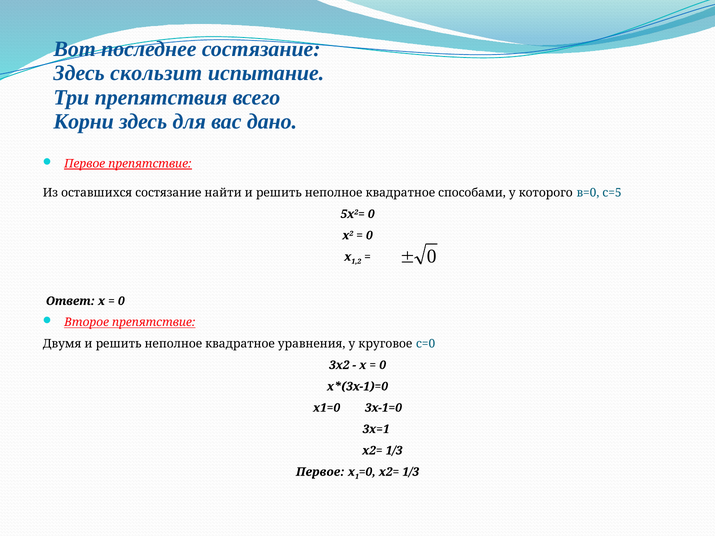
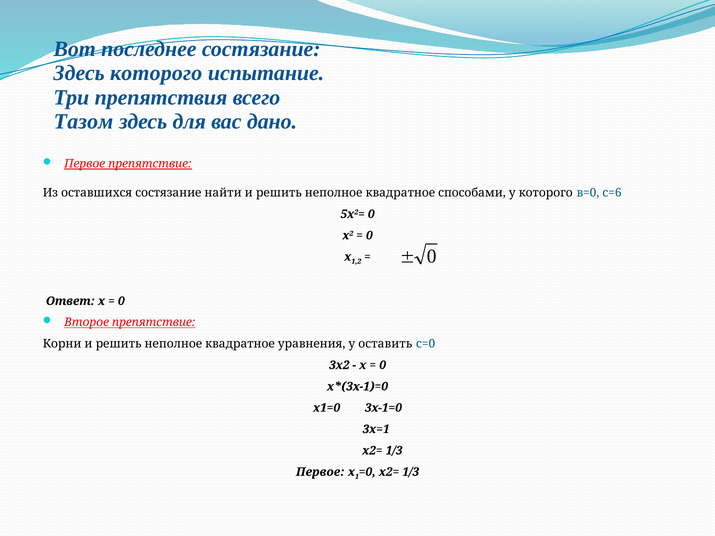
Здесь скользит: скользит -> которого (156, 73)
Корни: Корни -> Тазом (84, 122)
с=5: с=5 -> с=6 (612, 193)
Двумя: Двумя -> Корни (62, 344)
круговое: круговое -> оставить (385, 344)
